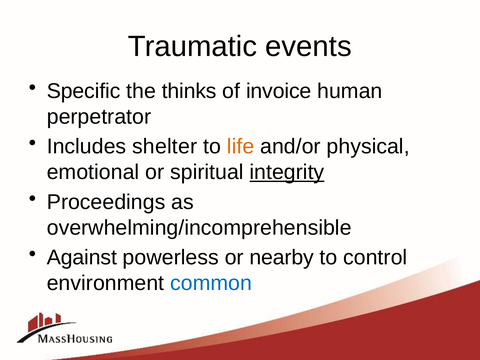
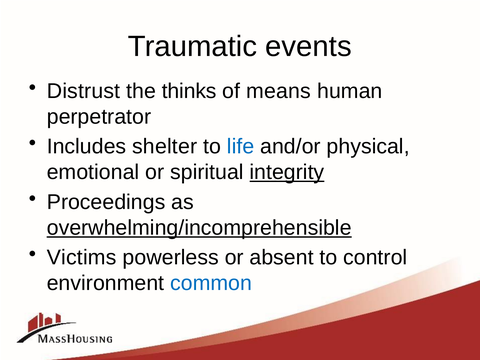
Specific: Specific -> Distrust (83, 91)
invoice: invoice -> means (279, 91)
life colour: orange -> blue (241, 147)
overwhelming/incomprehensible underline: none -> present (199, 228)
Against: Against -> Victims (82, 258)
nearby: nearby -> absent (282, 258)
